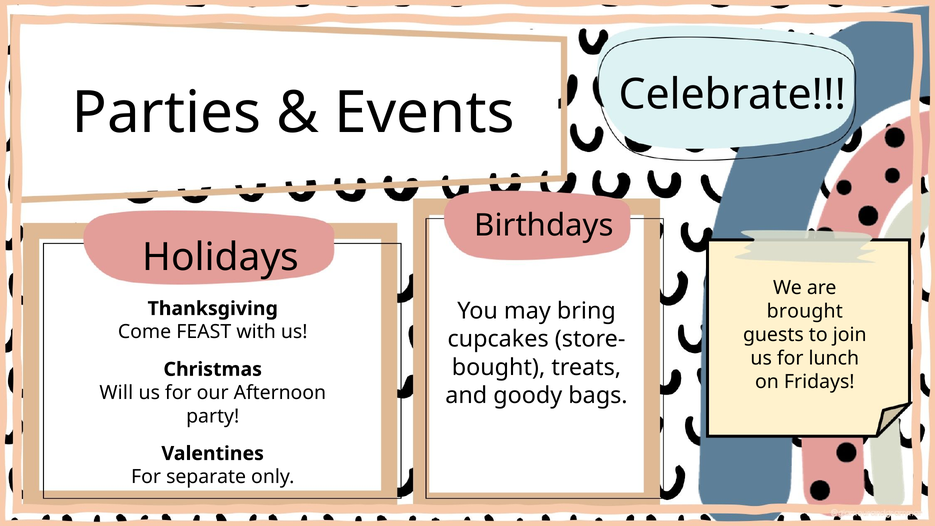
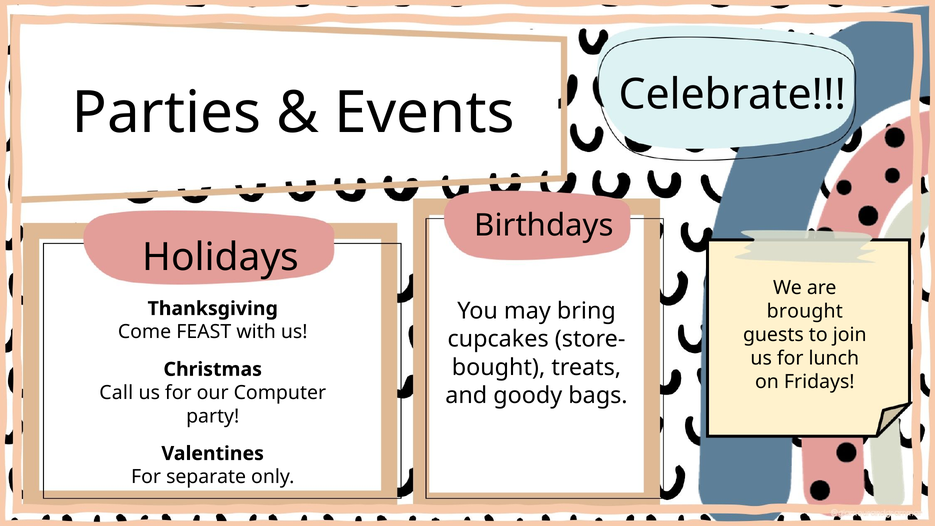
Will: Will -> Call (116, 393)
Afternoon: Afternoon -> Computer (280, 393)
